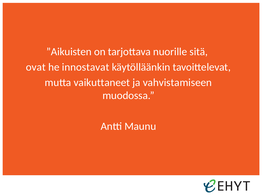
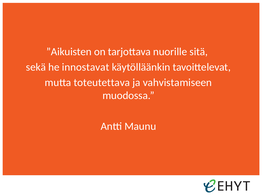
ovat: ovat -> sekä (36, 67)
vaikuttaneet: vaikuttaneet -> toteutettava (102, 83)
